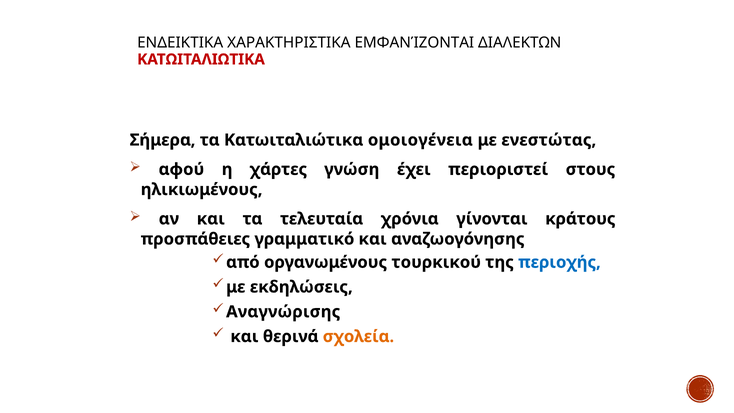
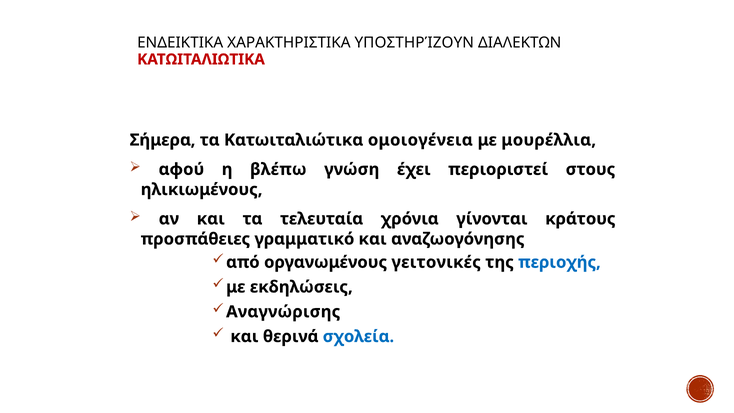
ΕΜΦΑΝΊΖΟΝΤΑΙ: ΕΜΦΑΝΊΖΟΝΤΑΙ -> ΥΠΟΣΤΗΡΊΖΟΥΝ (414, 43)
ενεστώτας: ενεστώτας -> μουρέλλια (549, 140)
χάρτες: χάρτες -> βλέπω (278, 169)
τουρκικού: τουρκικού -> γειτονικές (436, 262)
σχολεία colour: orange -> blue (358, 336)
